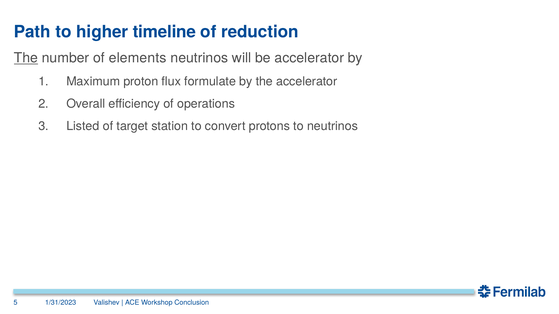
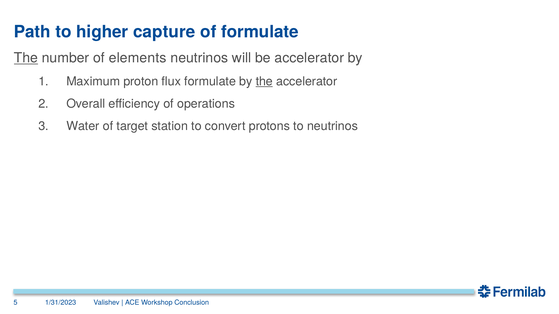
timeline: timeline -> capture (164, 32)
of reduction: reduction -> formulate (260, 32)
the underline: none -> present (264, 81)
Listed: Listed -> Water (83, 126)
